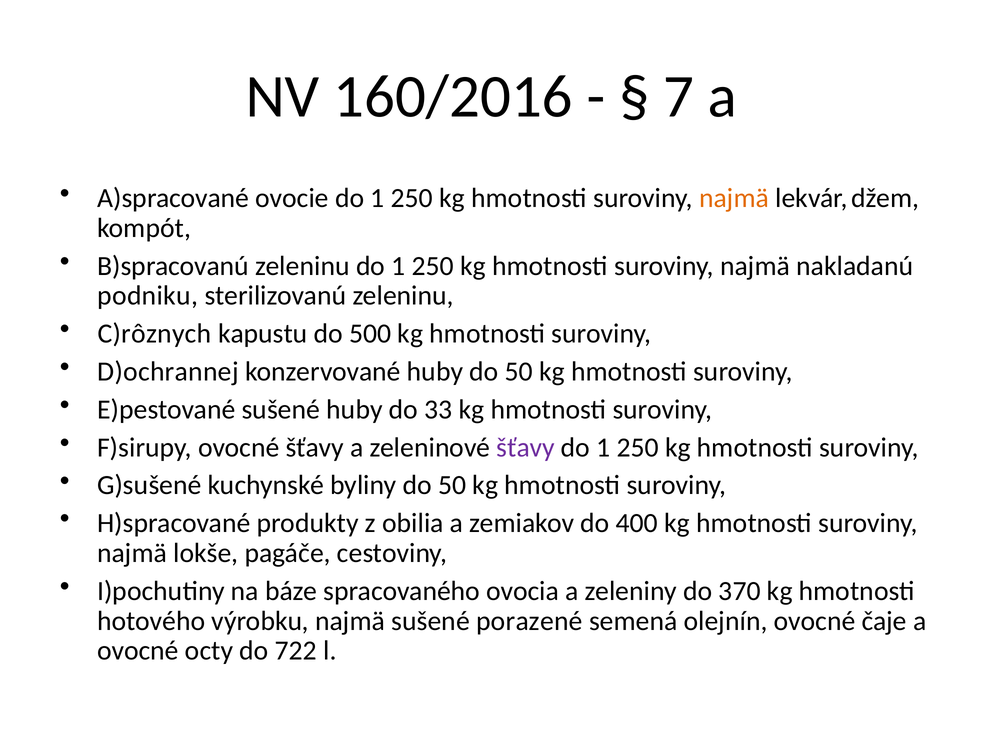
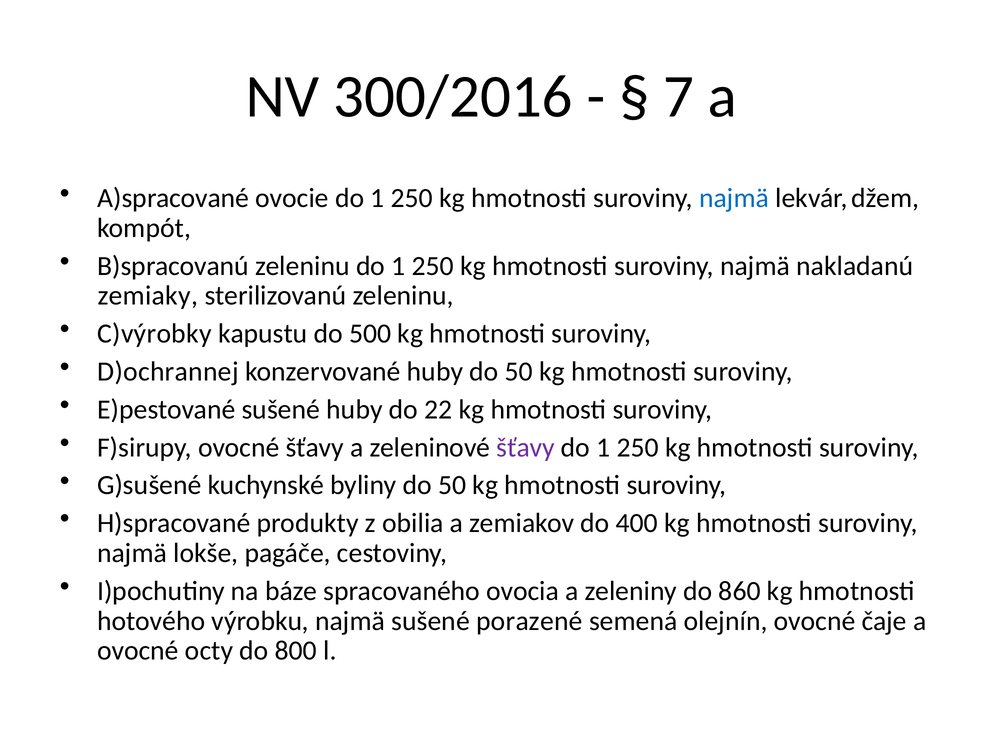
160/2016: 160/2016 -> 300/2016 (453, 97)
najmä colour: orange -> blue (734, 198)
podniku: podniku -> zemiaky (148, 296)
C)rôznych: C)rôznych -> C)výrobky (155, 334)
33: 33 -> 22 (438, 409)
370: 370 -> 860 (740, 591)
722: 722 -> 800 (296, 651)
